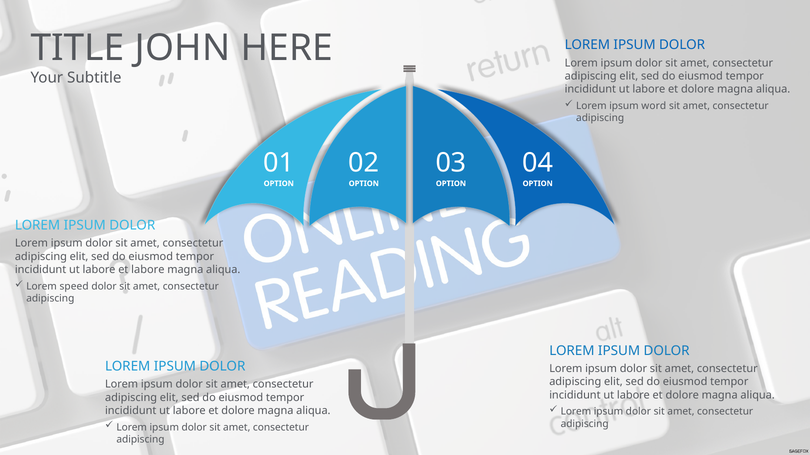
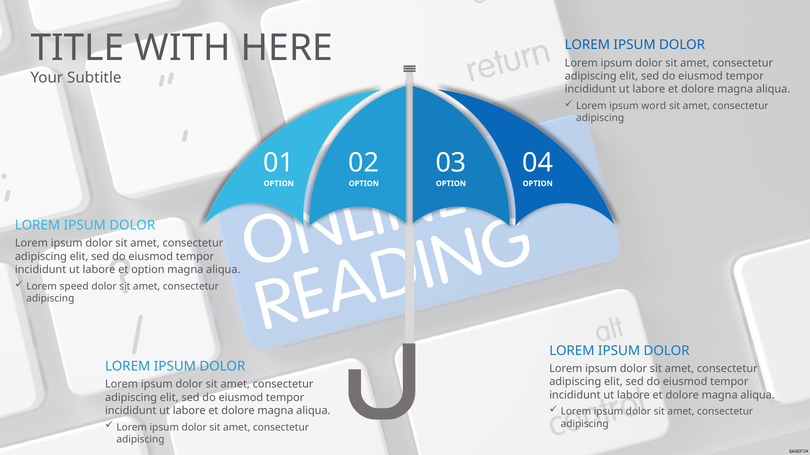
JOHN: JOHN -> WITH (182, 48)
et labore: labore -> option (148, 270)
